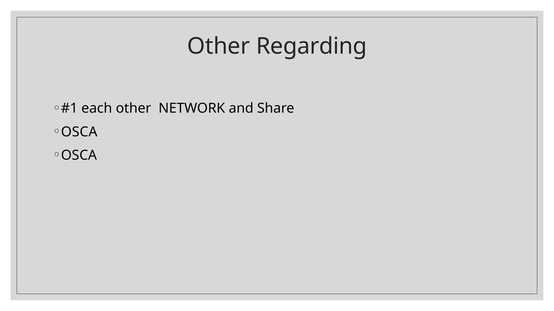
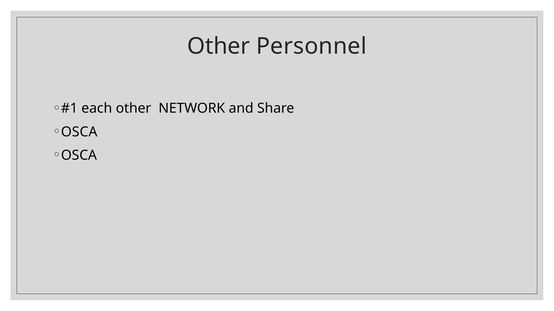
Regarding: Regarding -> Personnel (311, 46)
